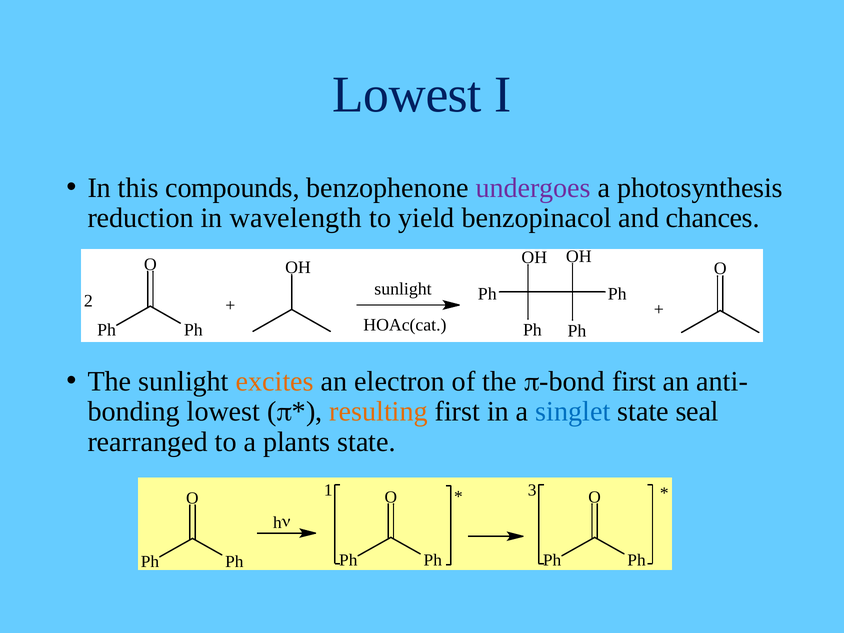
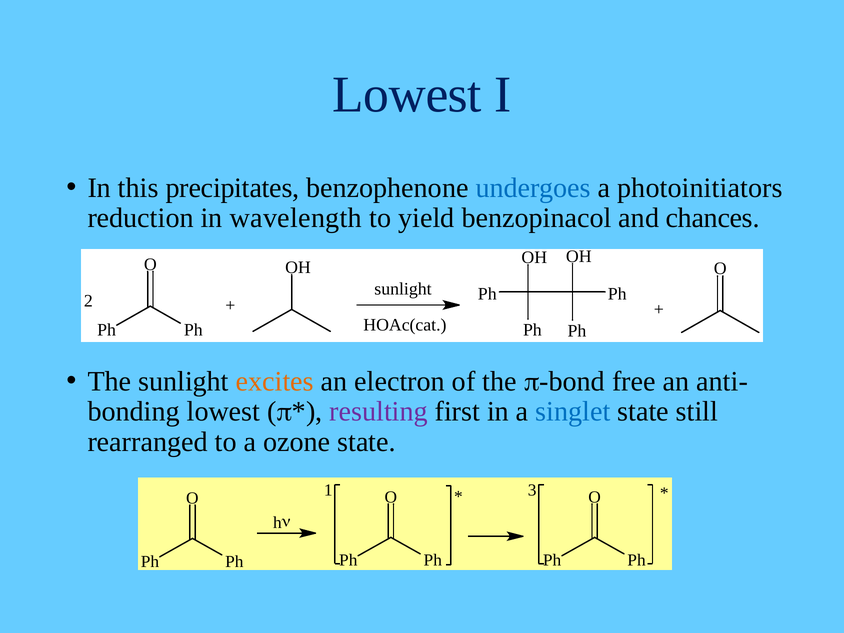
compounds: compounds -> precipitates (232, 188)
undergoes colour: purple -> blue (533, 188)
photosynthesis: photosynthesis -> photoinitiators (700, 188)
first: first -> free (634, 381)
resulting colour: orange -> purple (379, 412)
seal: seal -> still (697, 412)
plants: plants -> ozone (297, 442)
